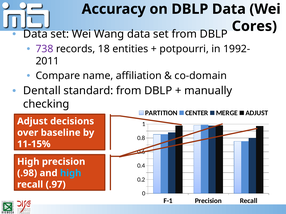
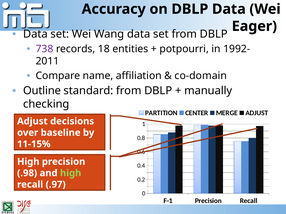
Cores: Cores -> Eager (254, 26)
Dentall: Dentall -> Outline (42, 91)
high colour: light blue -> light green (71, 173)
